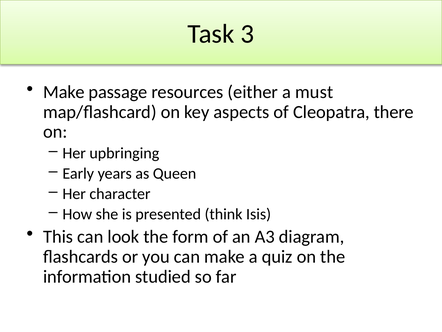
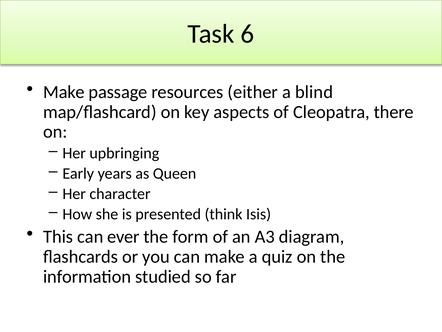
3: 3 -> 6 (247, 34)
must: must -> blind (314, 92)
look: look -> ever (123, 236)
